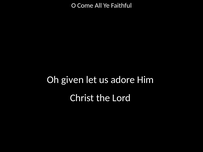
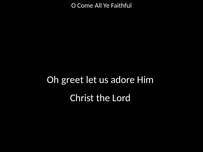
given: given -> greet (72, 80)
